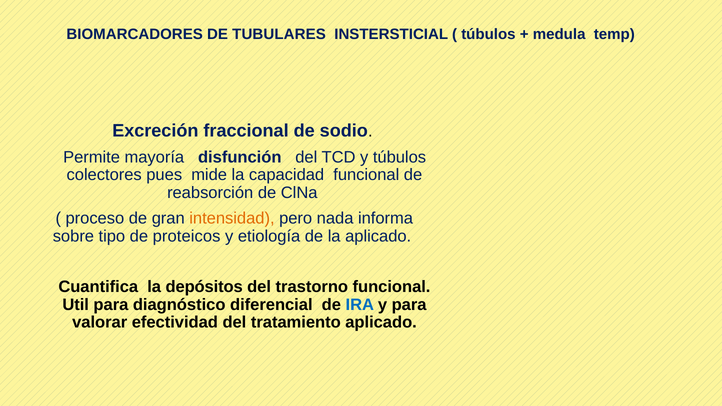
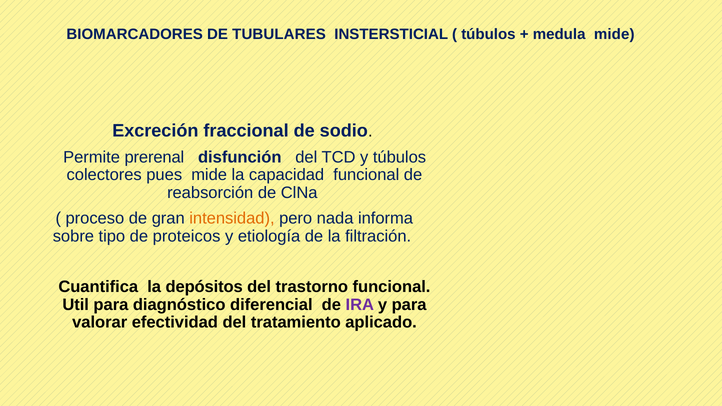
medula temp: temp -> mide (614, 34)
mayoría: mayoría -> prerenal (154, 157)
la aplicado: aplicado -> filtración (378, 236)
IRA colour: blue -> purple (360, 305)
